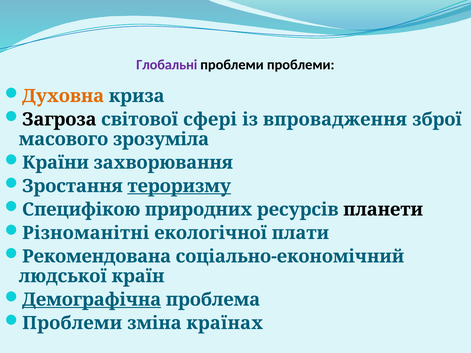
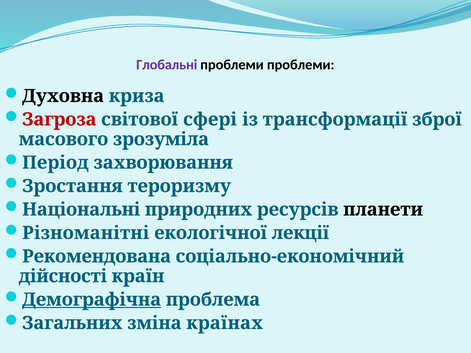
Духовна colour: orange -> black (63, 96)
Загроза colour: black -> red (59, 119)
впровадження: впровадження -> трансформації (335, 119)
Країни: Країни -> Період (55, 163)
тероризму underline: present -> none (179, 186)
Специфікою: Специфікою -> Національні (81, 210)
плати: плати -> лекції (301, 233)
людської: людської -> дійсності (63, 276)
Проблеми: Проблеми -> Загальних (72, 323)
